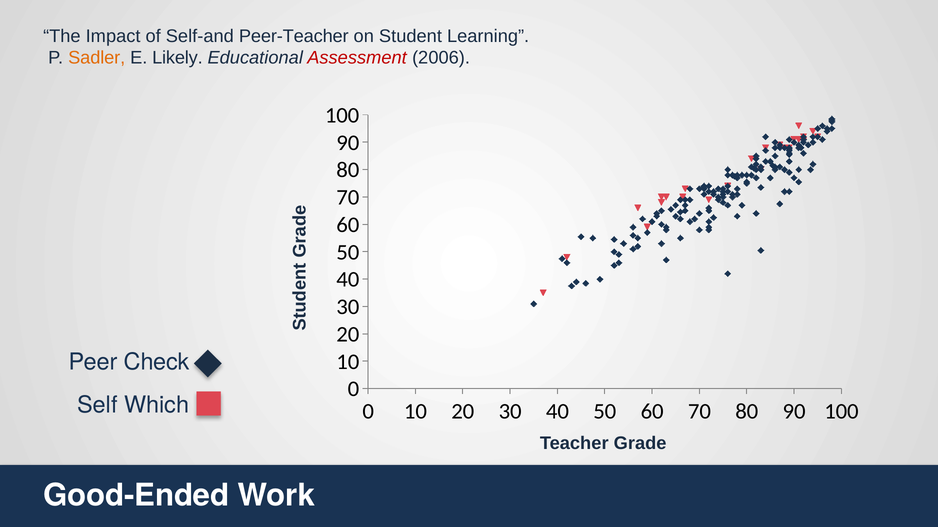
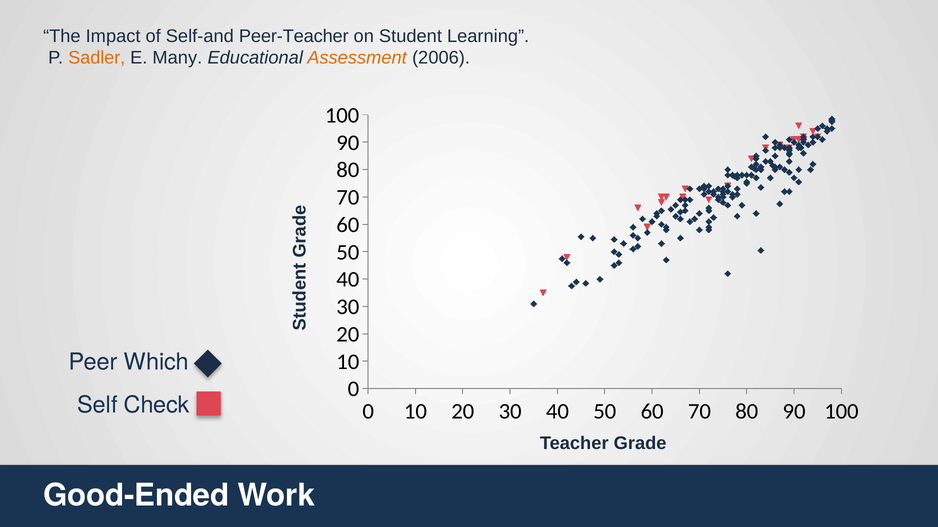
Likely: Likely -> Many (177, 58)
Assessment colour: red -> orange (357, 58)
Check: Check -> Which (156, 363)
Which: Which -> Check (157, 406)
